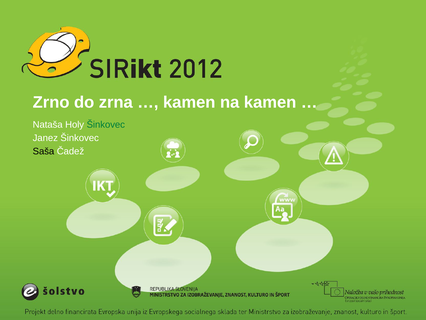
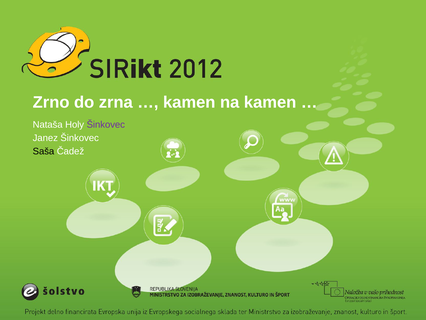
Šinkovec colour: green -> purple (106, 125)
